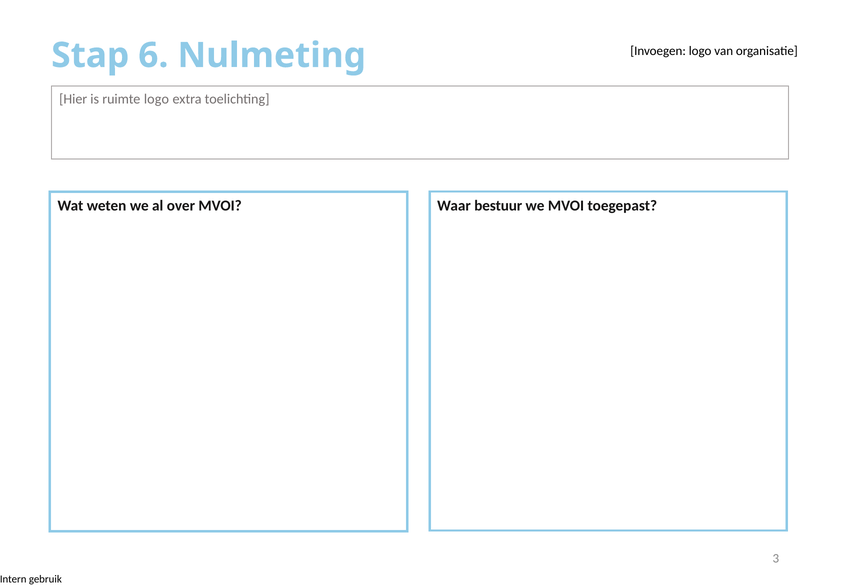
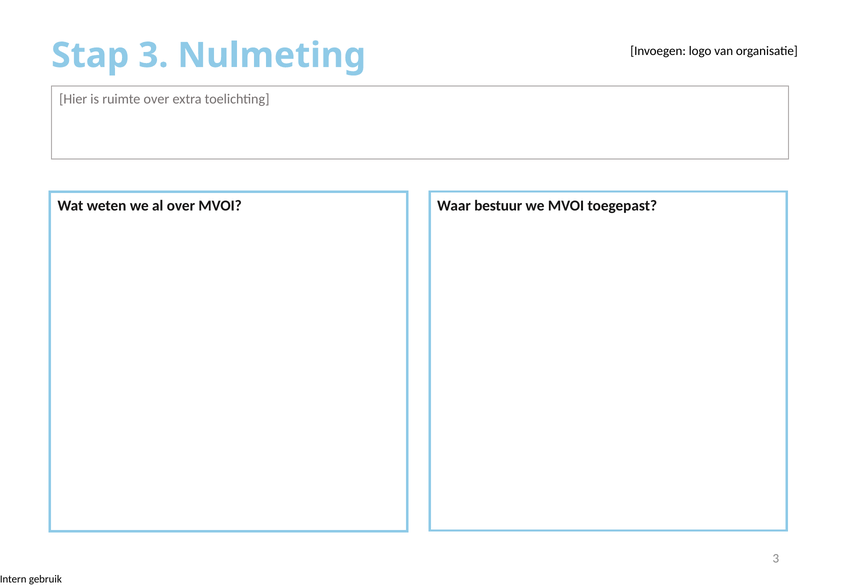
Stap 6: 6 -> 3 (153, 55)
ruimte logo: logo -> over (156, 99)
